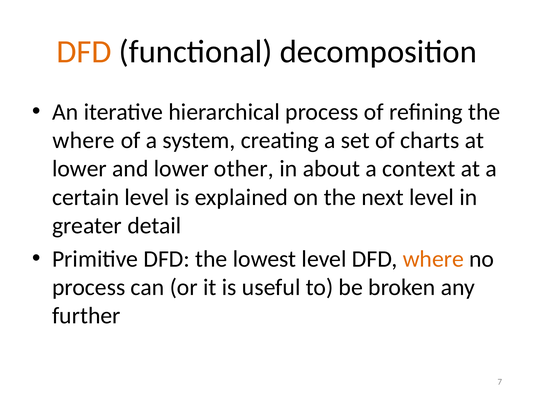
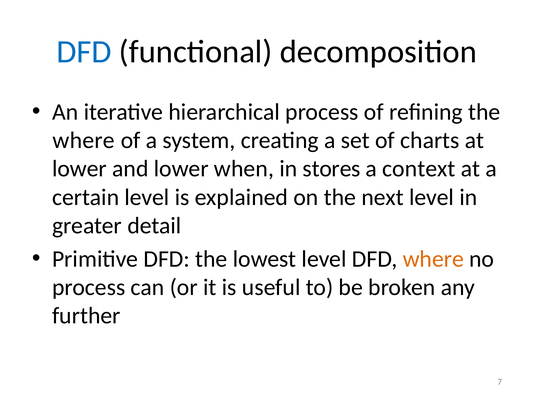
DFD colour: orange -> blue (84, 52)
other: other -> when (244, 169)
about: about -> stores (332, 169)
